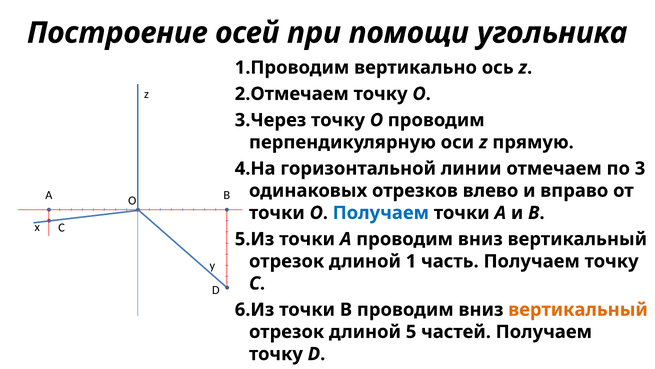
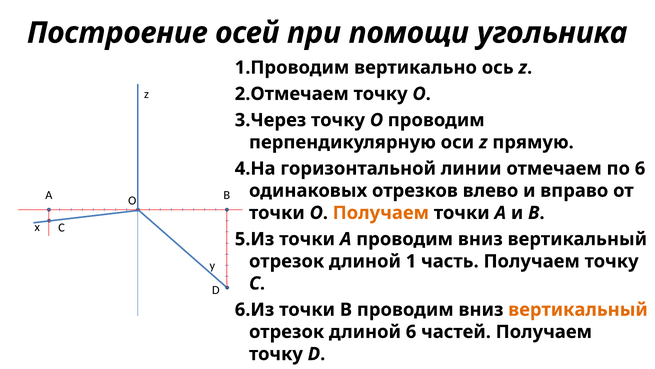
по 3: 3 -> 6 (640, 168)
Получаем colour: blue -> orange (381, 213)
длиной 5: 5 -> 6 (411, 331)
